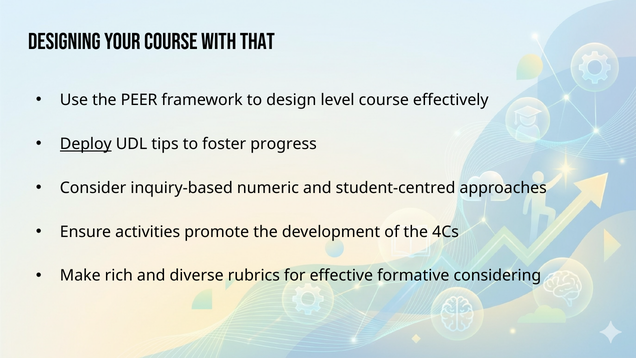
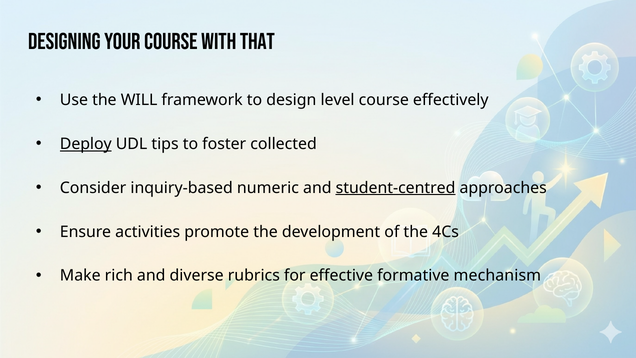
PEER: PEER -> WILL (139, 100)
progress: progress -> collected (284, 144)
student-centred underline: none -> present (396, 188)
considering: considering -> mechanism (497, 275)
